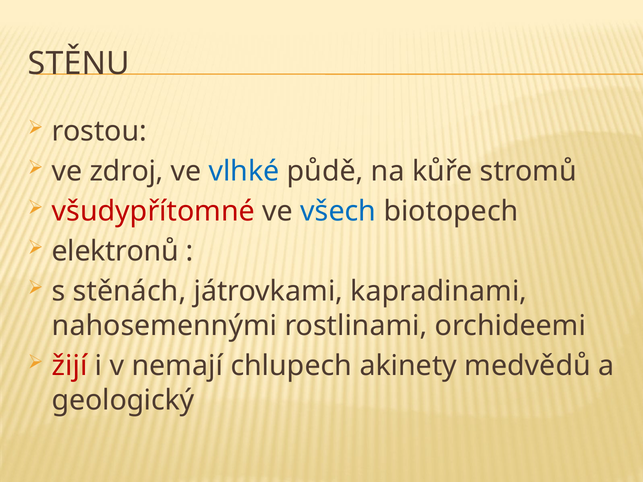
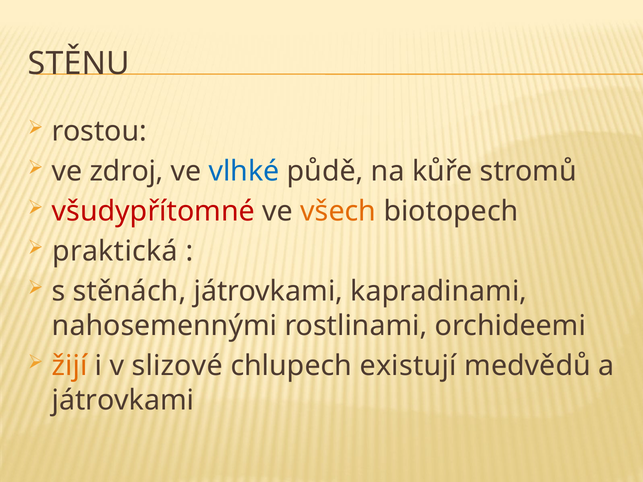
všech colour: blue -> orange (338, 212)
elektronů: elektronů -> praktická (115, 252)
žijí colour: red -> orange (70, 366)
nemají: nemají -> slizové (177, 366)
akinety: akinety -> existují (408, 366)
geologický: geologický -> játrovkami (123, 400)
